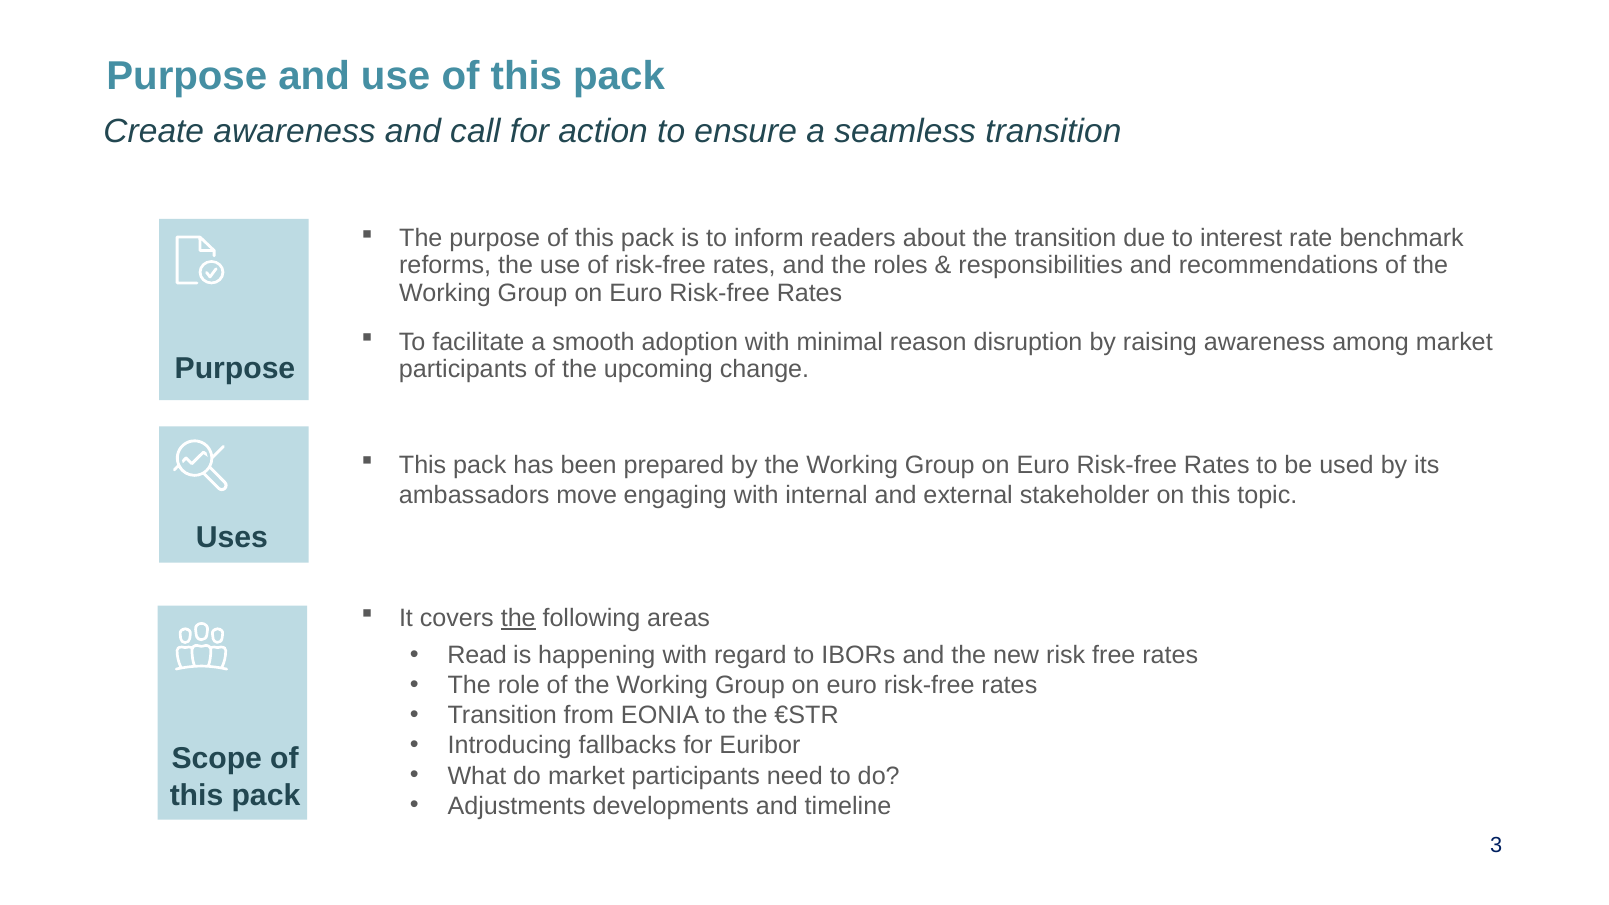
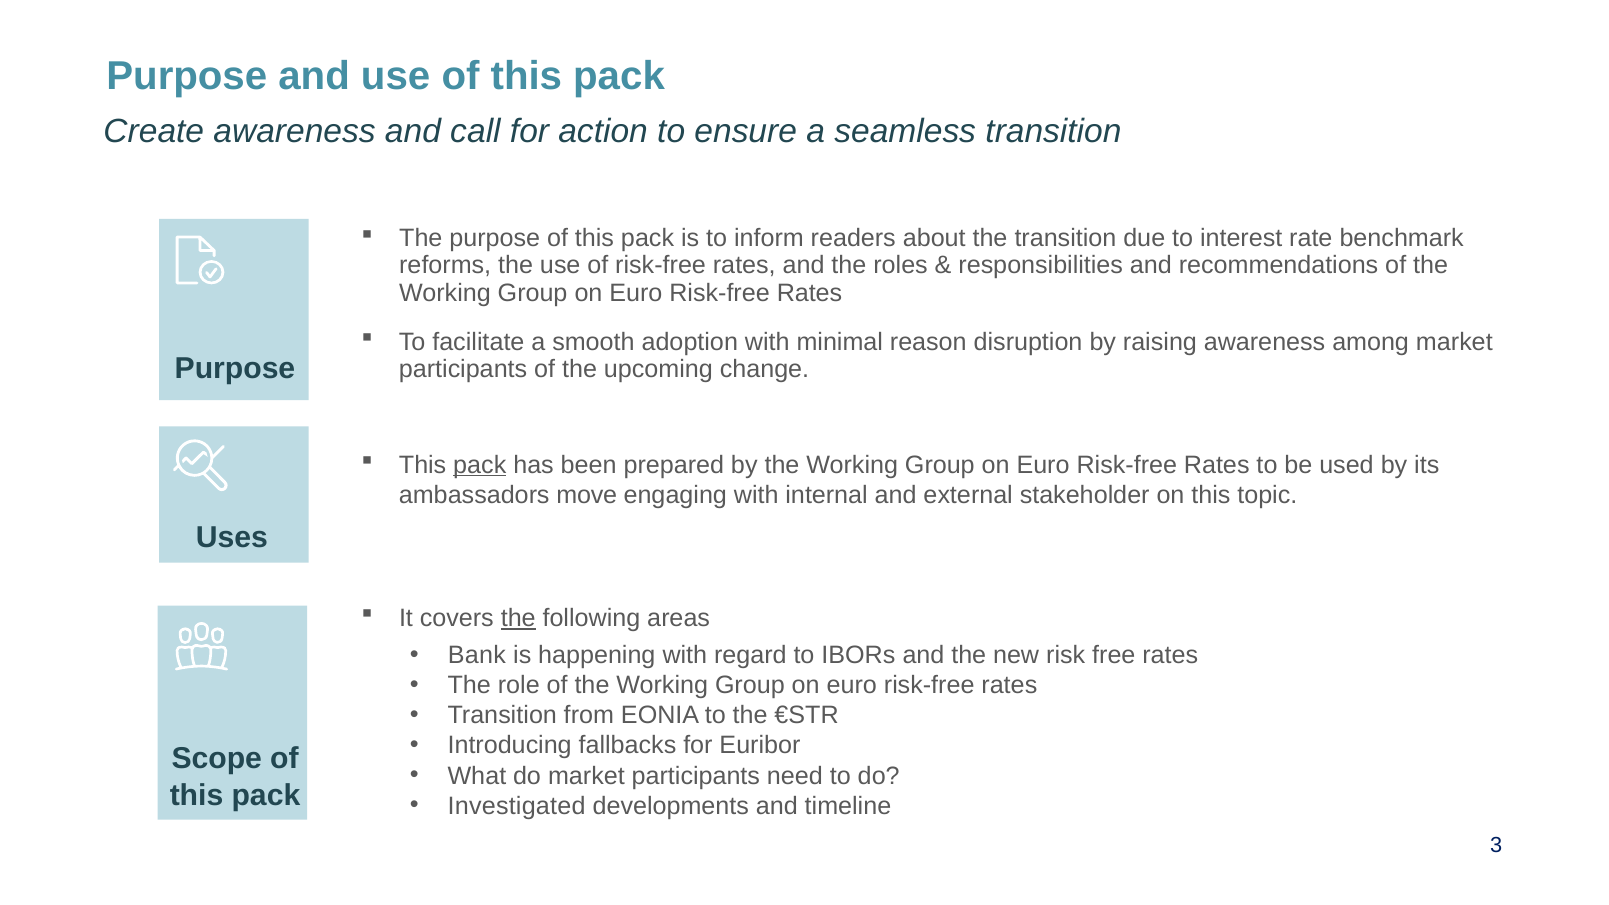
pack underline: none -> present (480, 465)
Read: Read -> Bank (477, 655)
Adjustments: Adjustments -> Investigated (517, 806)
